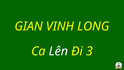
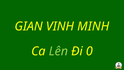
LONG: LONG -> MINH (93, 26)
Lên colour: white -> light green (58, 51)
3: 3 -> 0 (89, 51)
